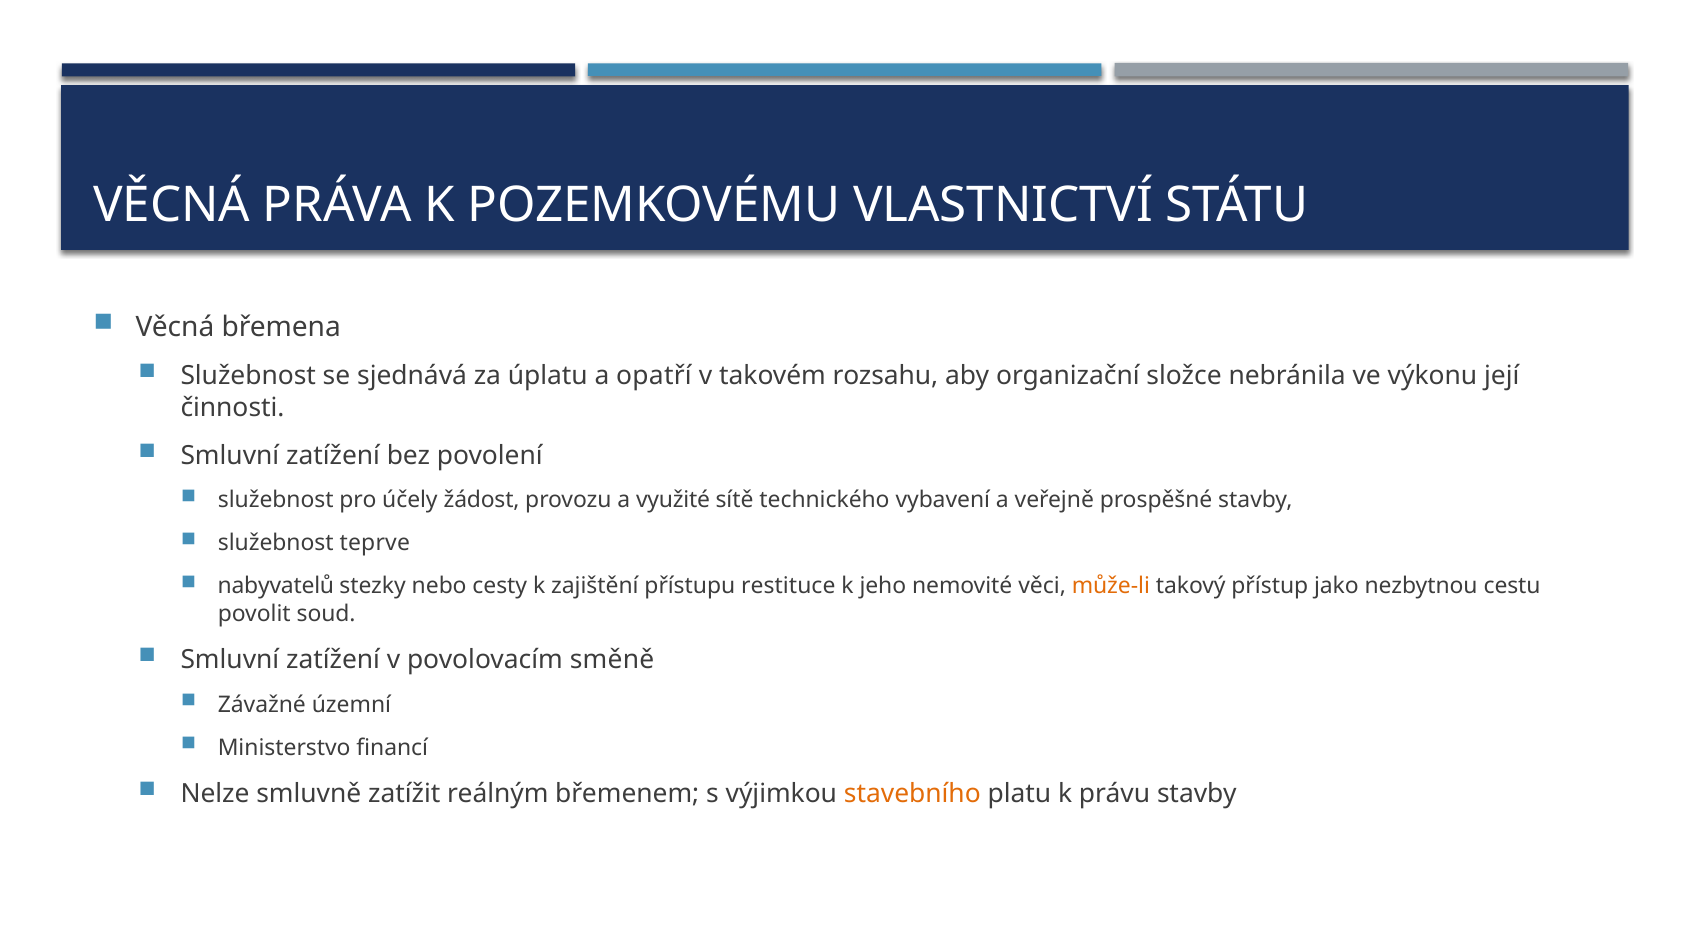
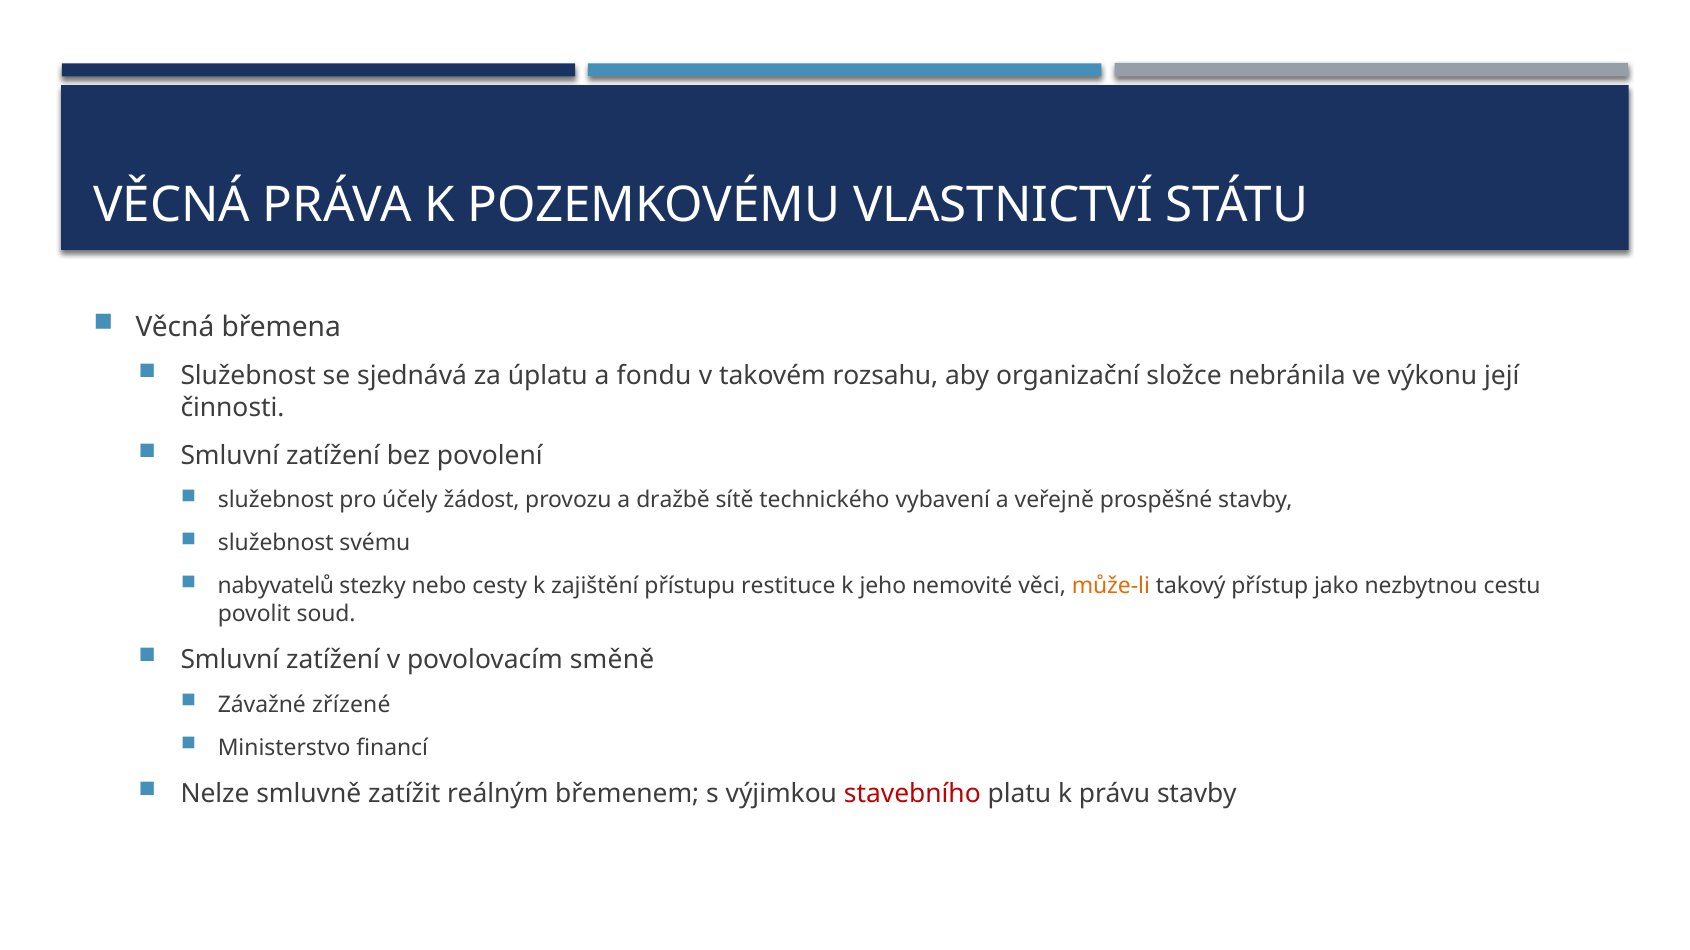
opatří: opatří -> fondu (654, 376)
využité: využité -> dražbě (673, 501)
teprve: teprve -> svému (375, 544)
územní: územní -> zřízené (351, 705)
stavebního colour: orange -> red (912, 794)
